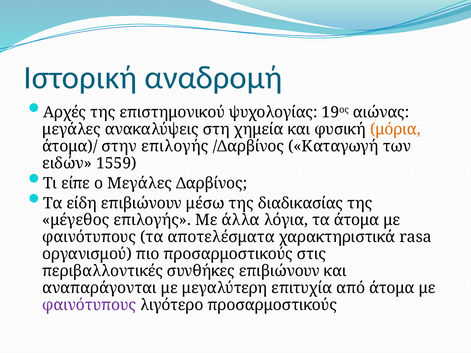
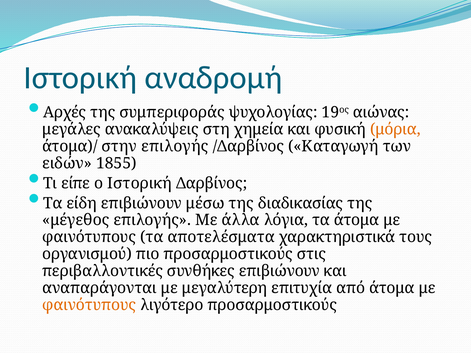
επιστημονικού: επιστημονικού -> συμπεριφοράς (172, 113)
1559: 1559 -> 1855 (116, 163)
ο Μεγάλες: Μεγάλες -> Ιστορική (140, 183)
rasa: rasa -> τους (416, 237)
φαινότυπους colour: purple -> orange (89, 305)
